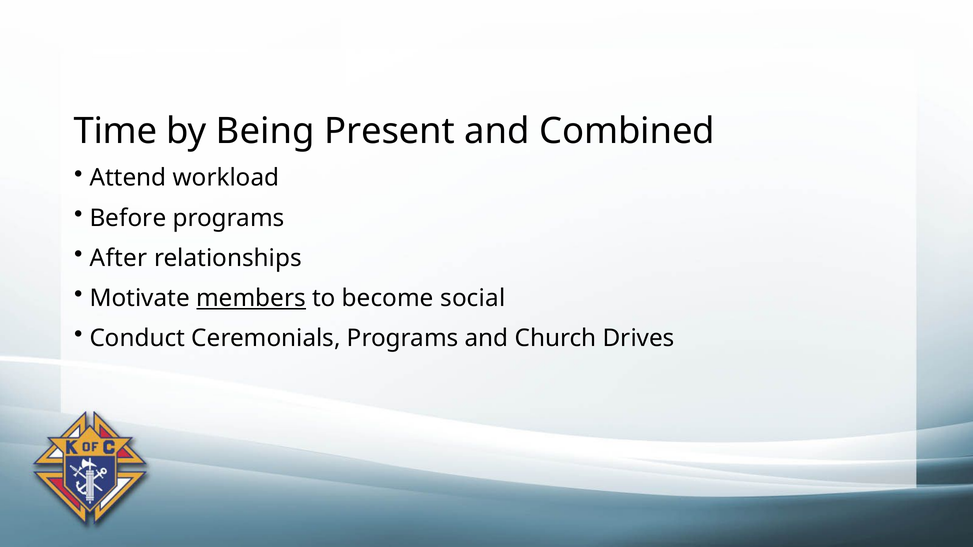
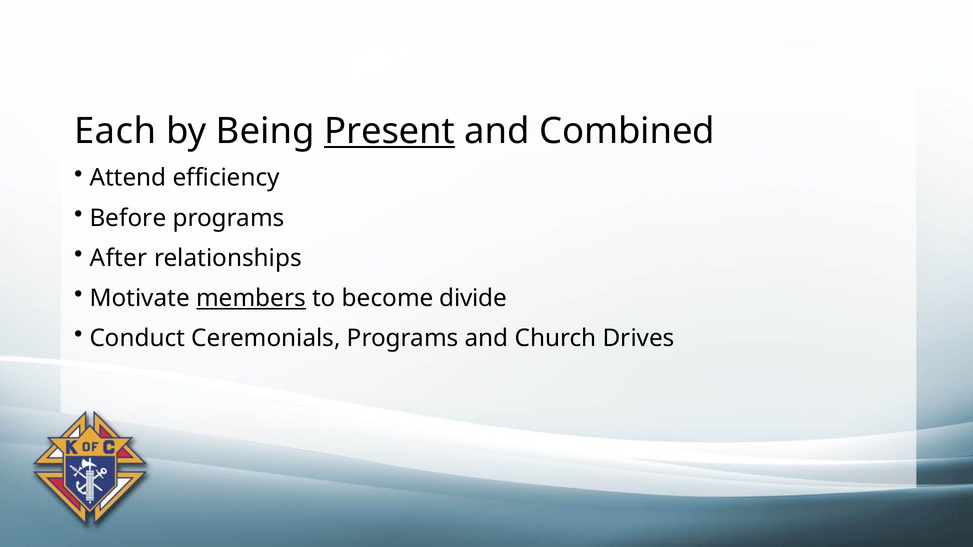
Time: Time -> Each (115, 131)
Present underline: none -> present (390, 131)
workload: workload -> efficiency (226, 178)
social: social -> divide (473, 298)
